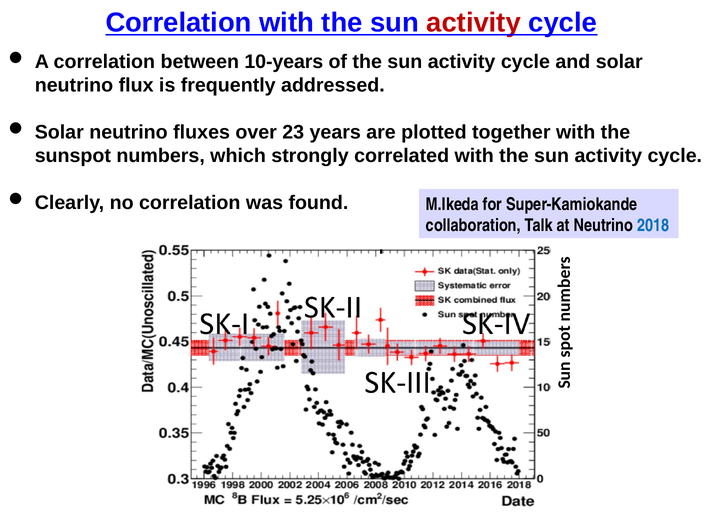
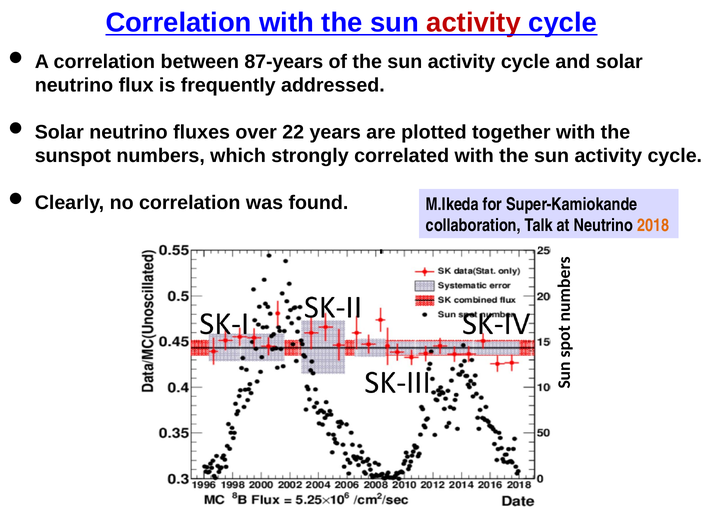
10-years: 10-years -> 87-years (284, 62)
23: 23 -> 22 (293, 132)
2018 colour: blue -> orange (653, 226)
